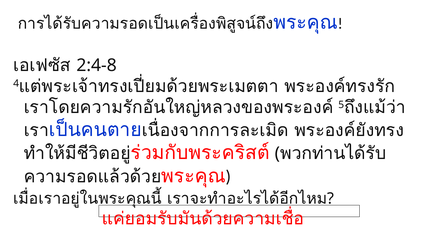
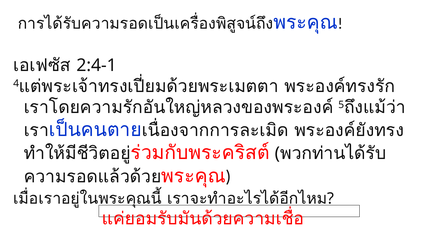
2:4-8: 2:4-8 -> 2:4-1 (97, 65)
